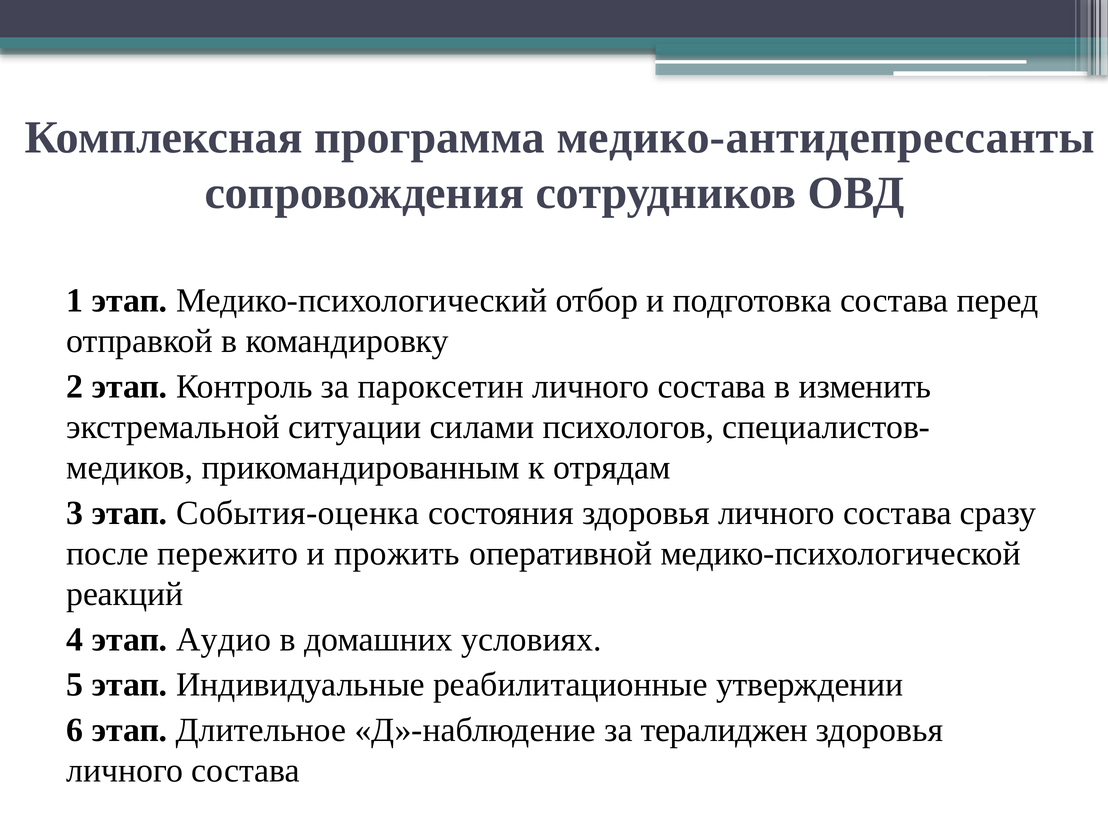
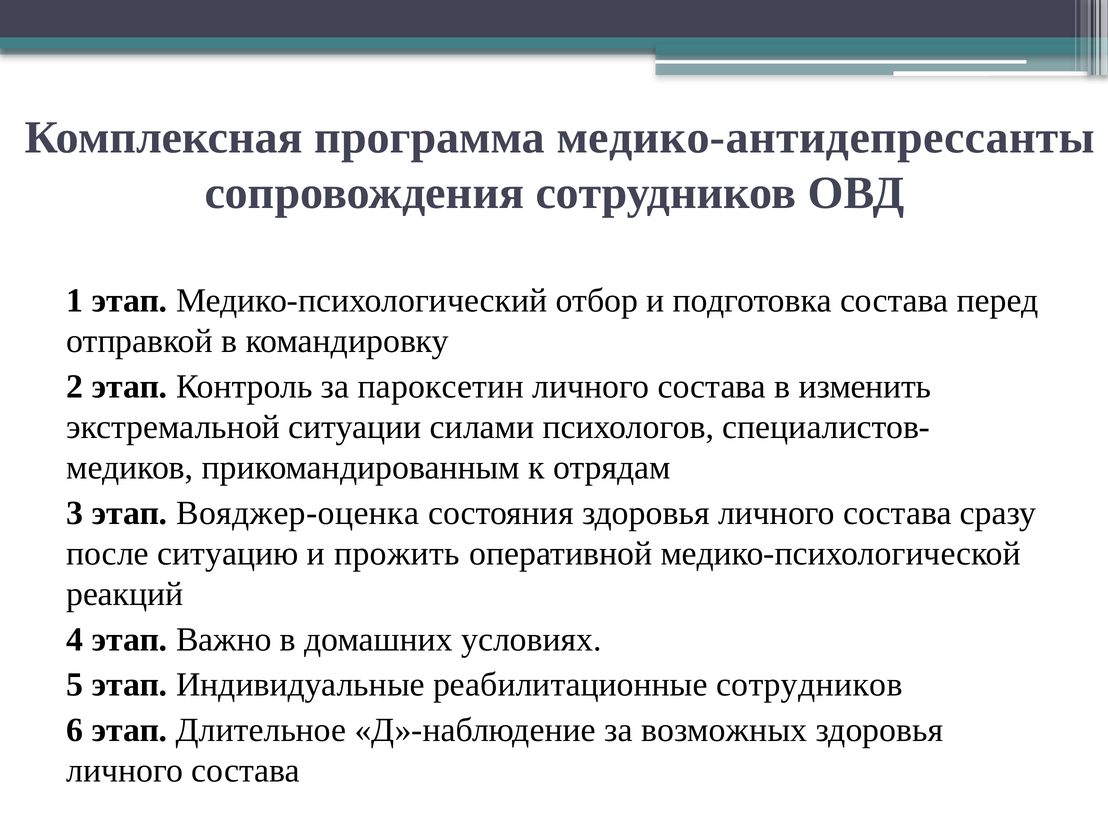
События-оценка: События-оценка -> Вояджер-оценка (298, 513)
пережито: пережито -> ситуацию (228, 554)
Аудио: Аудио -> Важно (224, 639)
реабилитационные утверждении: утверждении -> сотрудников (809, 685)
тералиджен: тералиджен -> возможных (724, 730)
